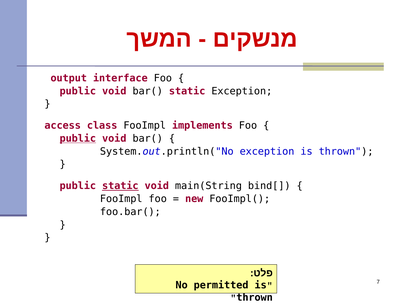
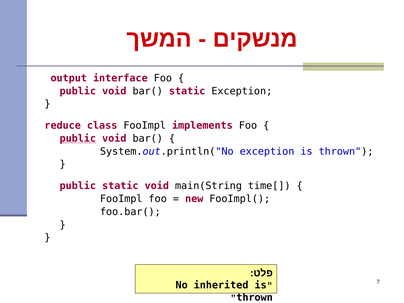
access: access -> reduce (63, 126)
static underline: present -> none (120, 186)
bind[: bind[ -> time[ (269, 186)
permitted: permitted -> inherited (221, 285)
